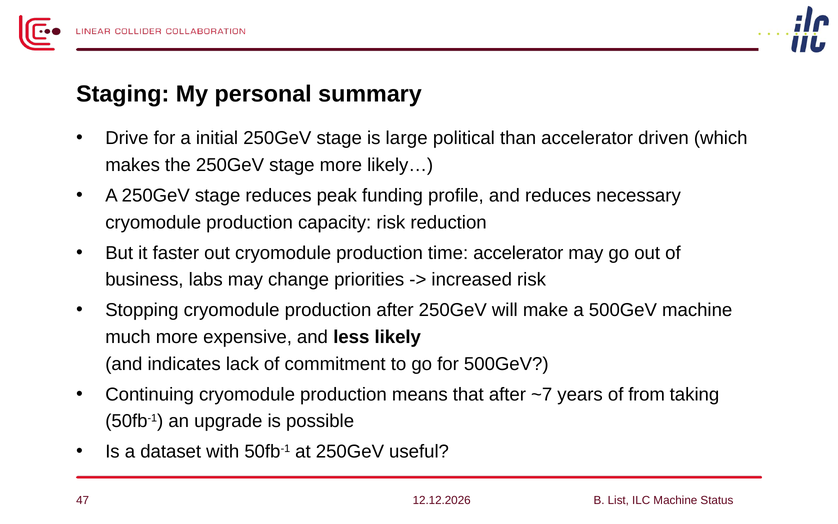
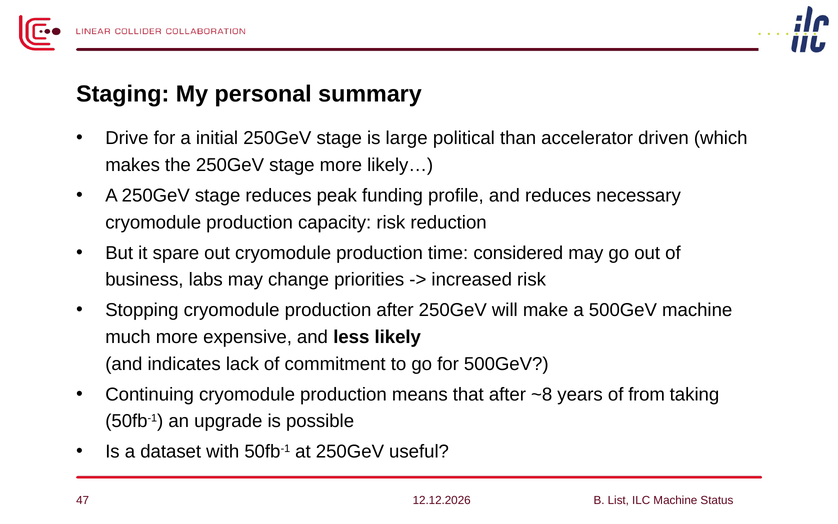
faster: faster -> spare (176, 253)
time accelerator: accelerator -> considered (518, 253)
~7: ~7 -> ~8 (542, 394)
